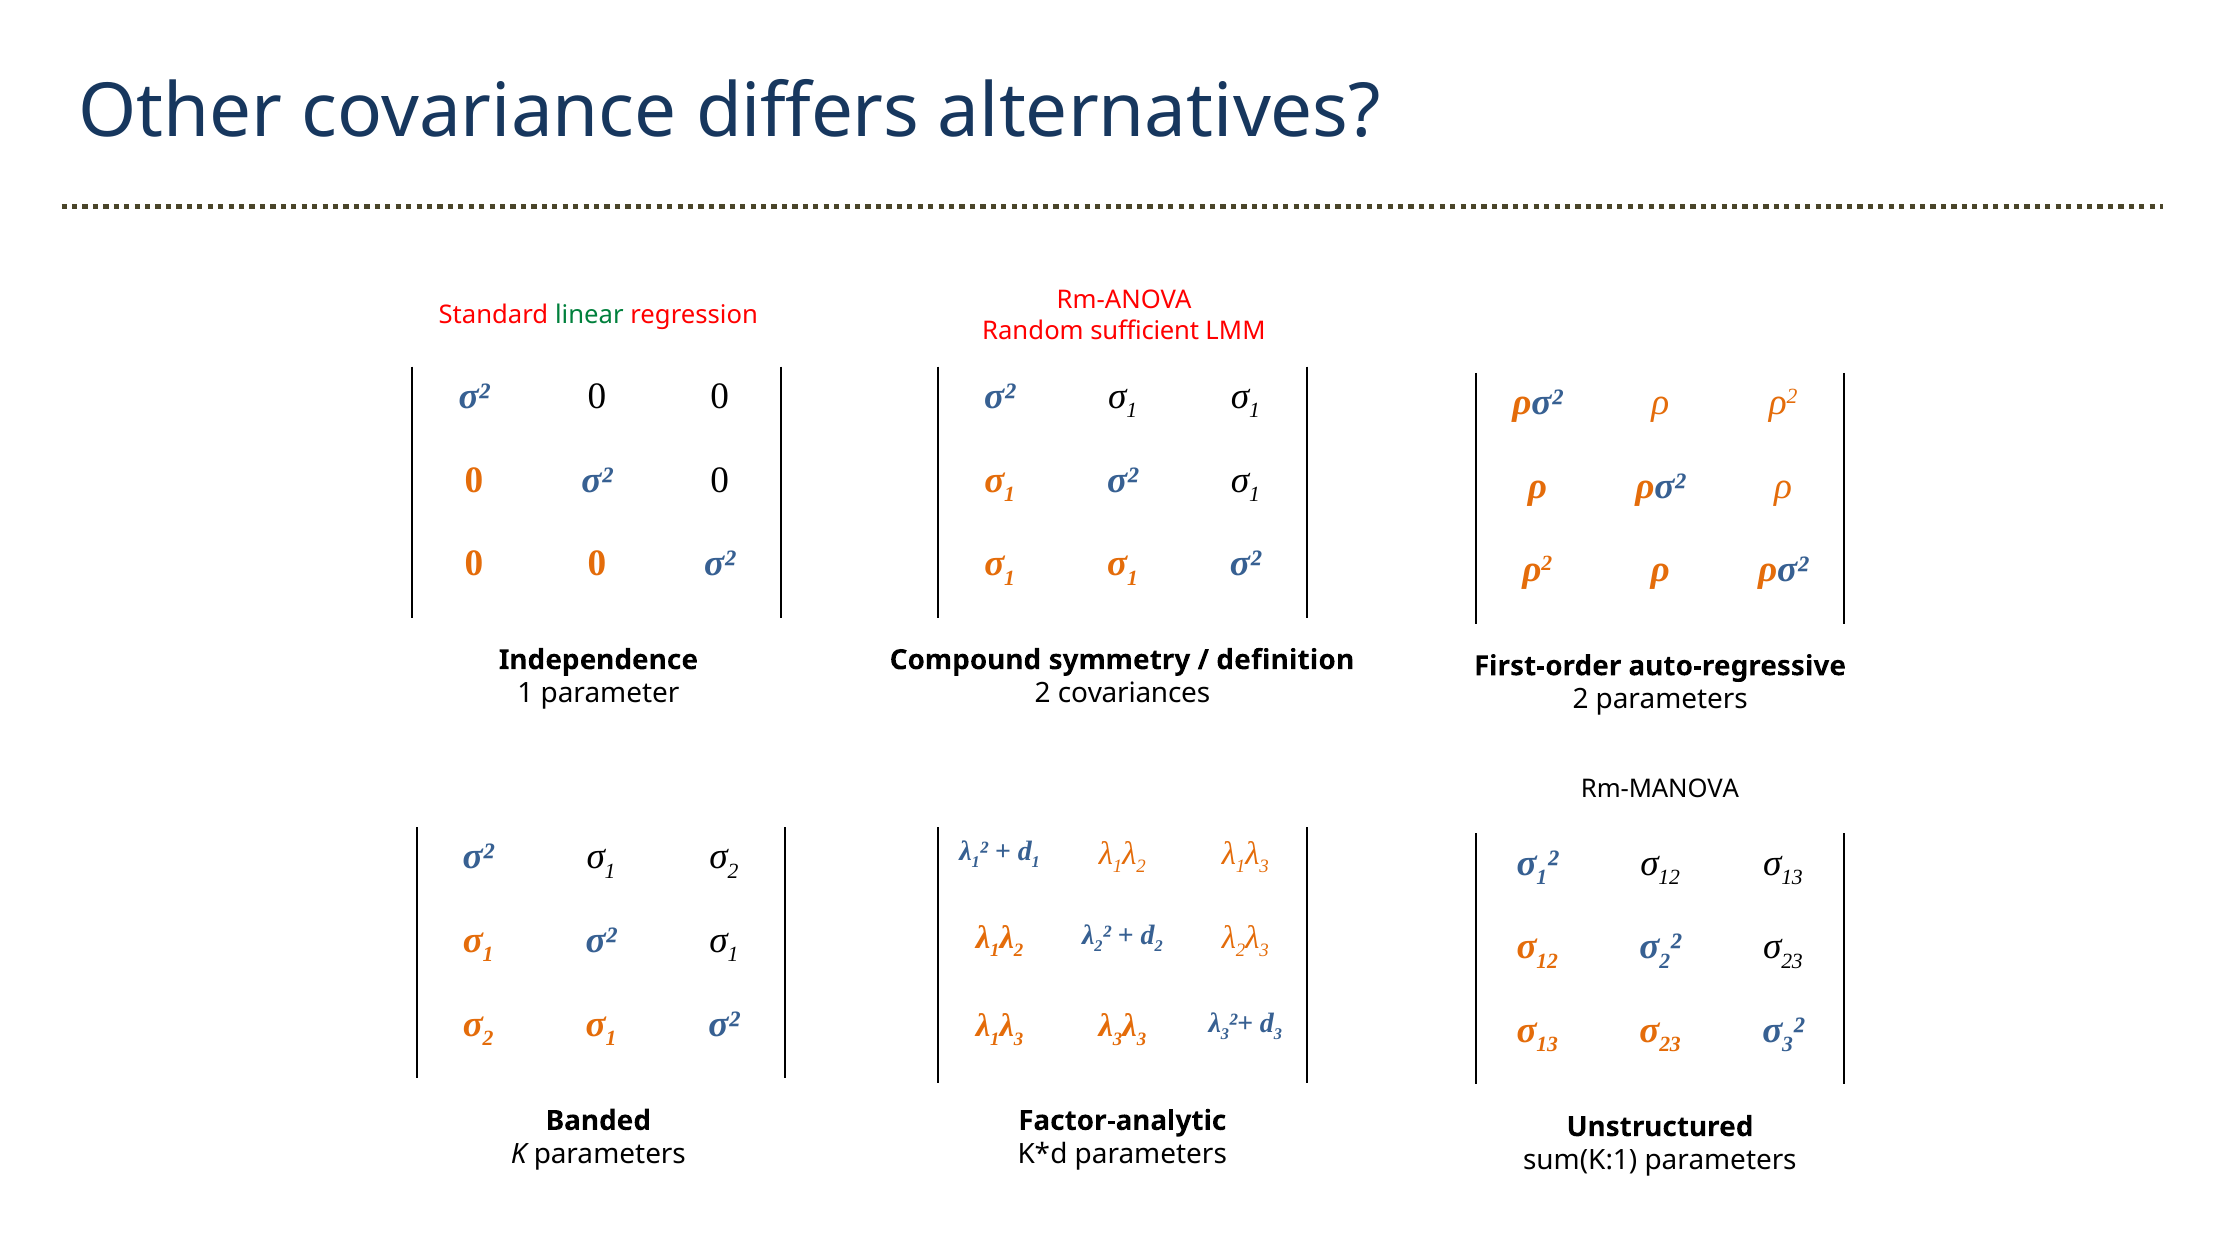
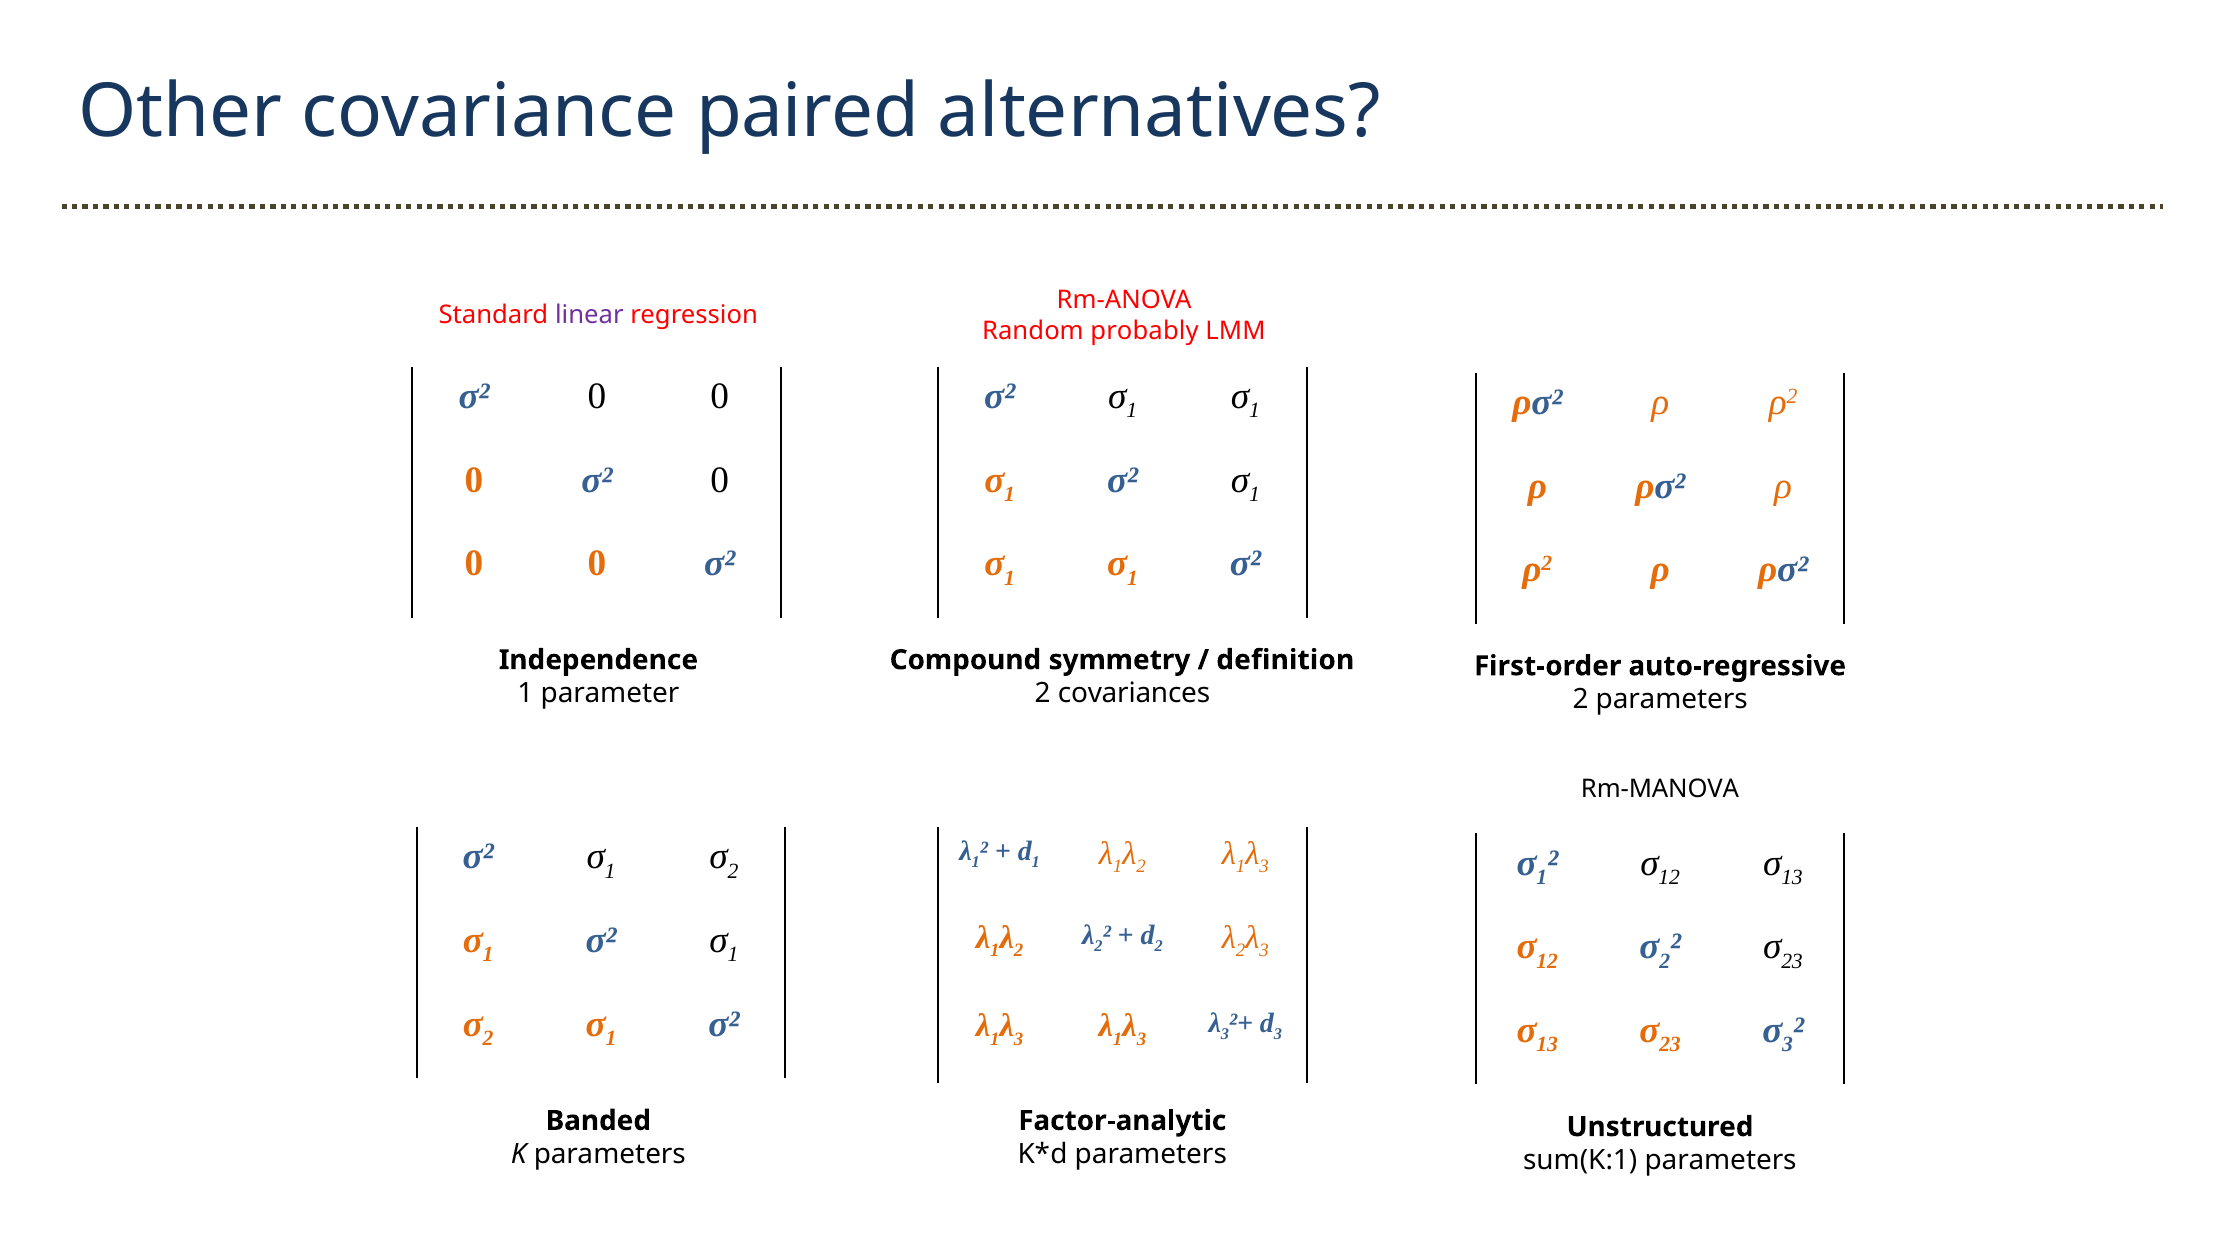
differs: differs -> paired (808, 112)
linear colour: green -> purple (589, 315)
sufficient: sufficient -> probably (1145, 331)
3: 3 -> 1 (1118, 1039)
